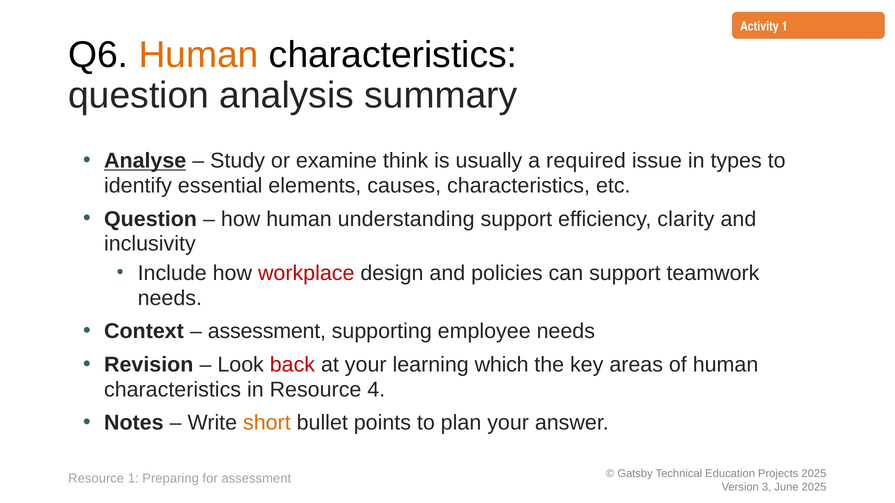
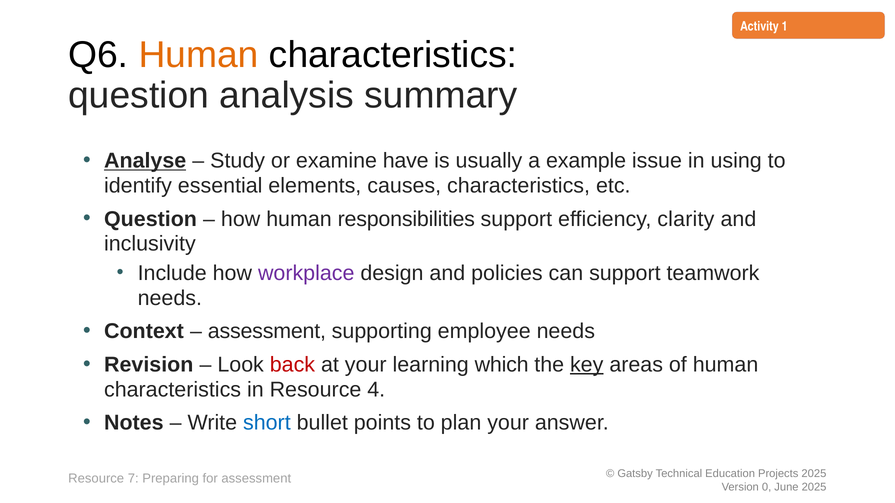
think: think -> have (406, 161)
required: required -> example (586, 161)
types: types -> using (736, 161)
understanding: understanding -> responsibilities (406, 219)
workplace colour: red -> purple (306, 273)
key underline: none -> present (587, 365)
short colour: orange -> blue (267, 423)
Resource 1: 1 -> 7 (133, 479)
3: 3 -> 0 (767, 487)
